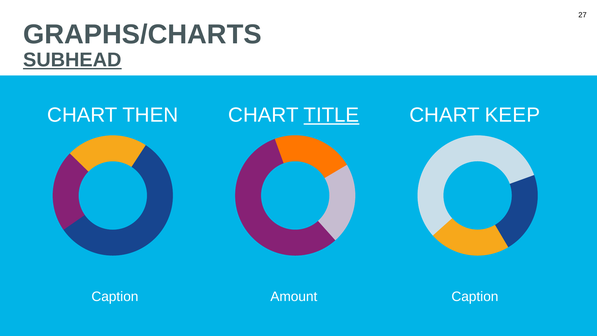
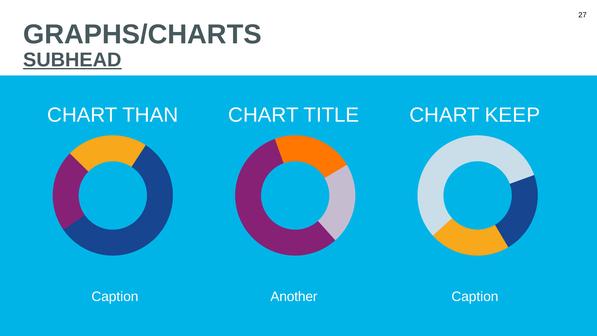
THEN: THEN -> THAN (150, 115)
TITLE underline: present -> none (331, 115)
Amount: Amount -> Another (294, 296)
